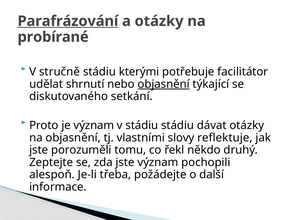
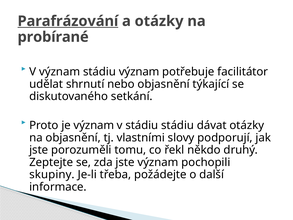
V stručně: stručně -> význam (60, 72)
stádiu kterými: kterými -> význam (139, 72)
objasnění underline: present -> none (164, 84)
reflektuje: reflektuje -> podporují (225, 138)
alespoň: alespoň -> skupiny (52, 174)
